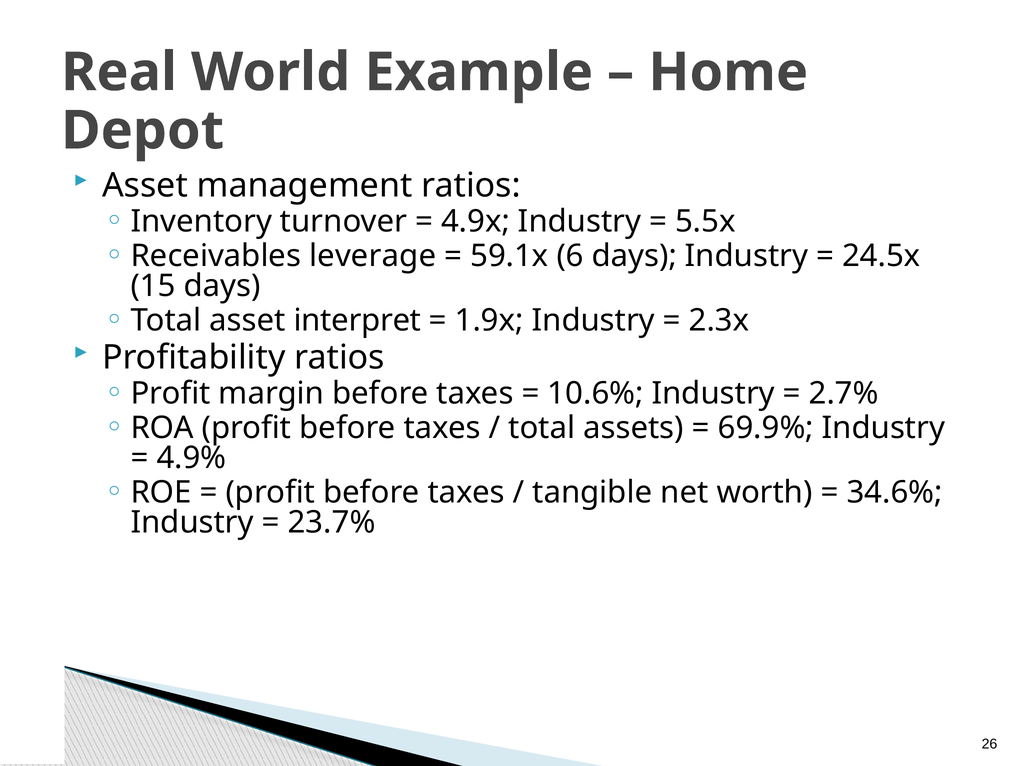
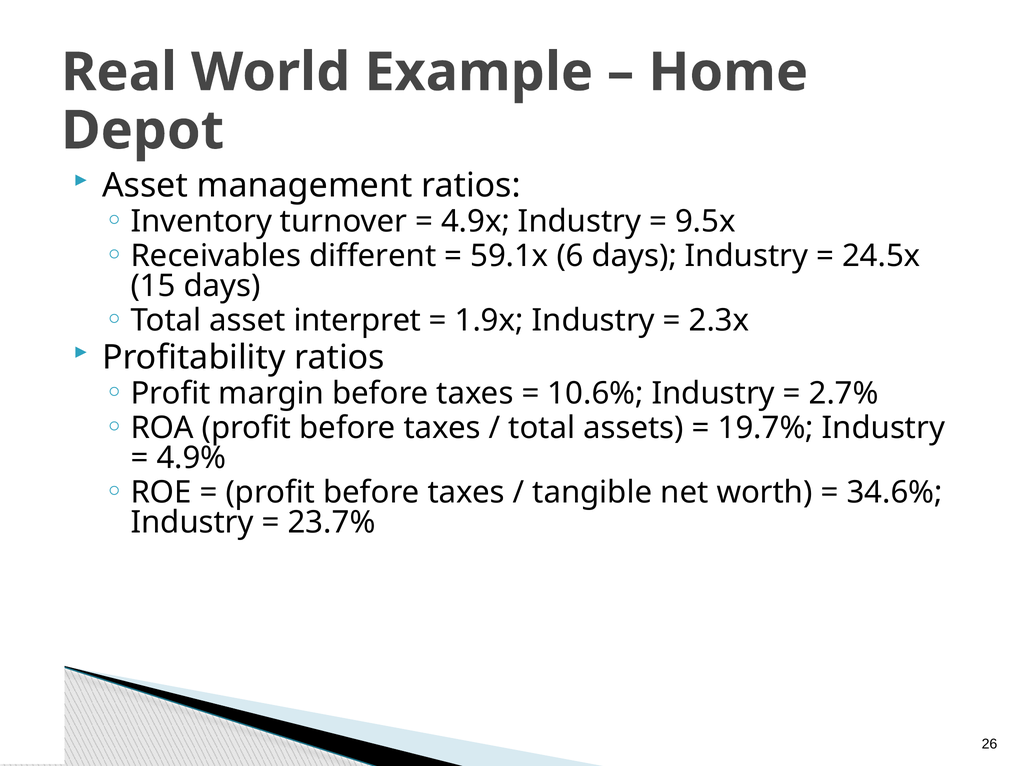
5.5x: 5.5x -> 9.5x (705, 222)
leverage: leverage -> different (373, 256)
69.9%: 69.9% -> 19.7% (766, 428)
